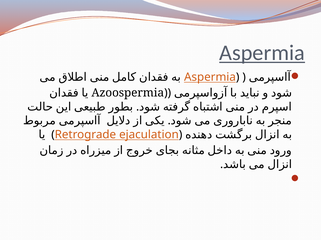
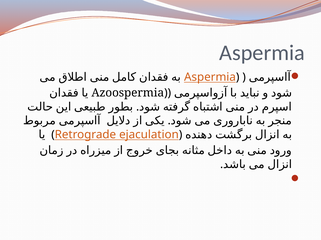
Aspermia underline: present -> none (262, 53)
